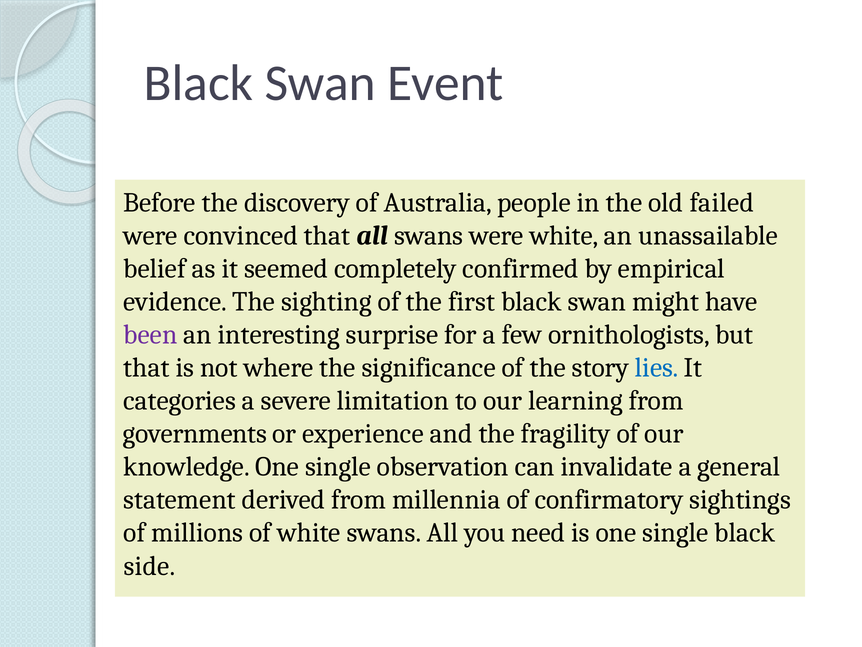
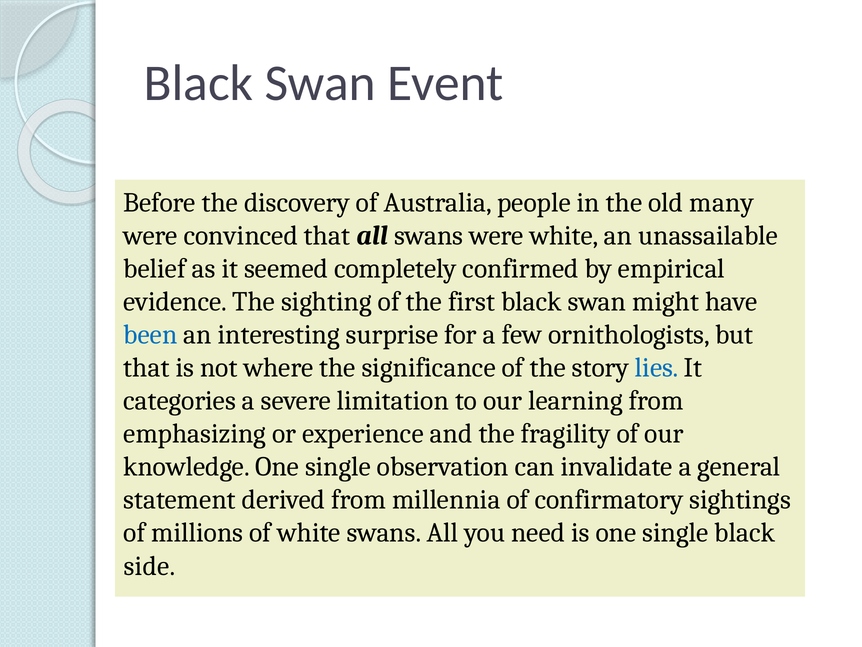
failed: failed -> many (722, 202)
been colour: purple -> blue (150, 334)
governments: governments -> emphasizing (195, 433)
